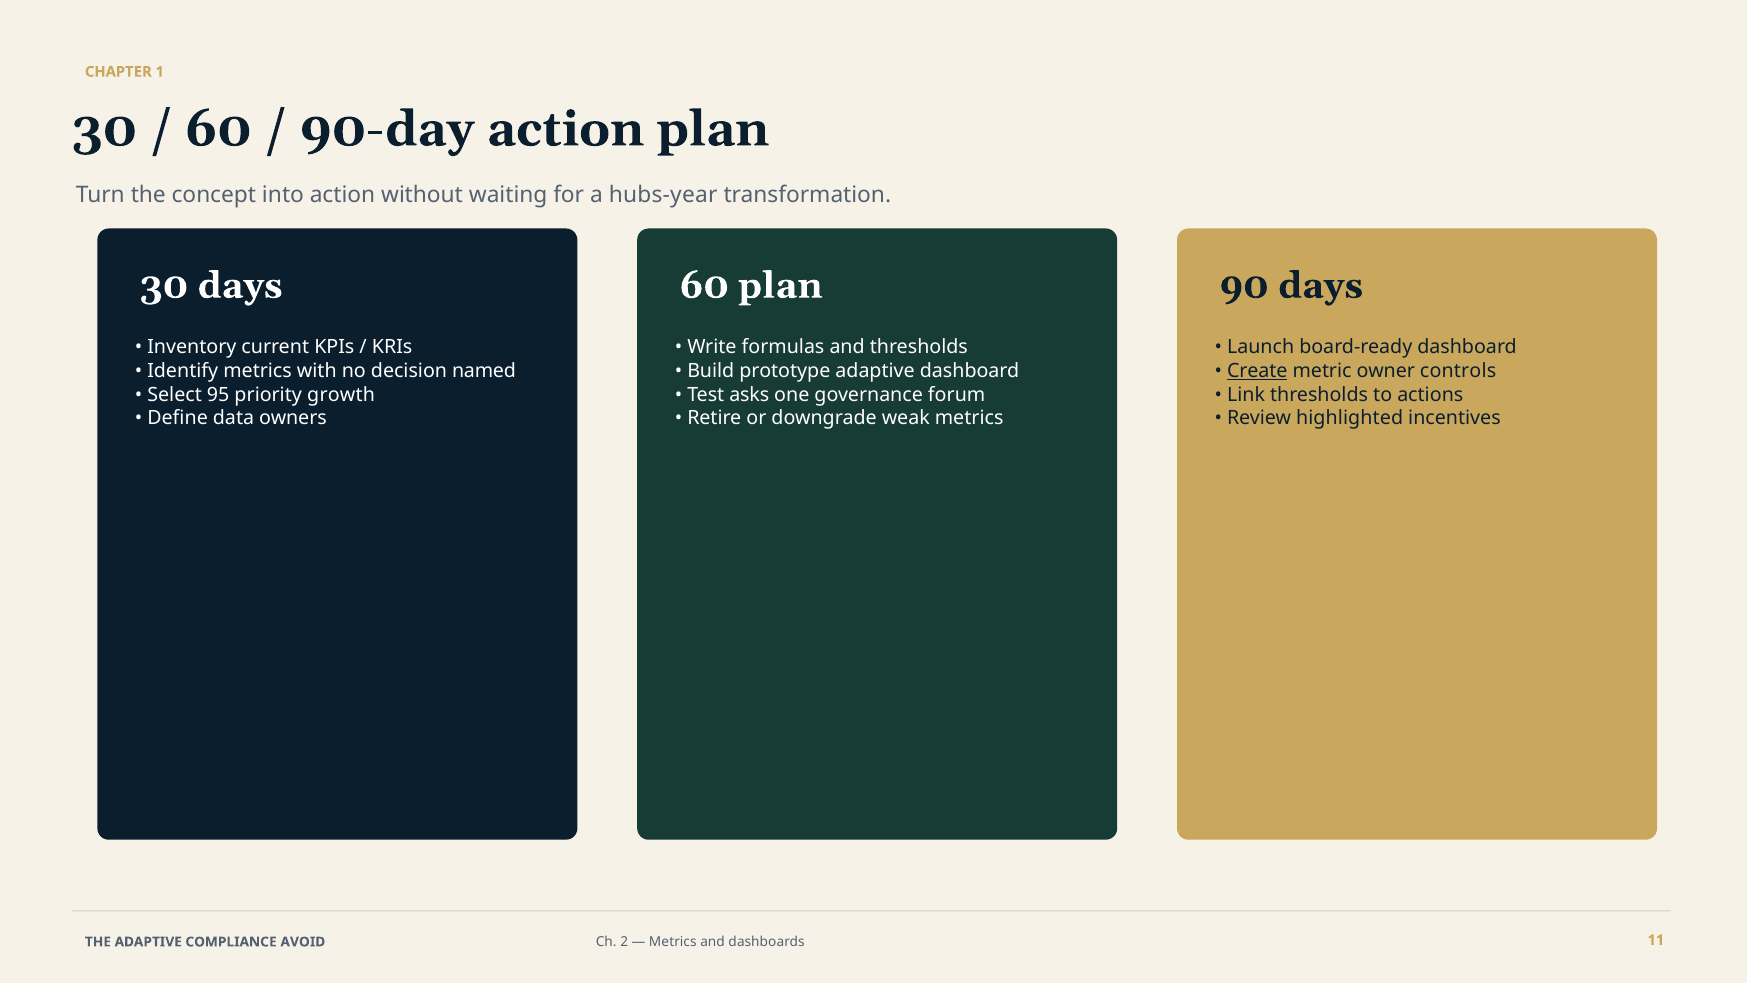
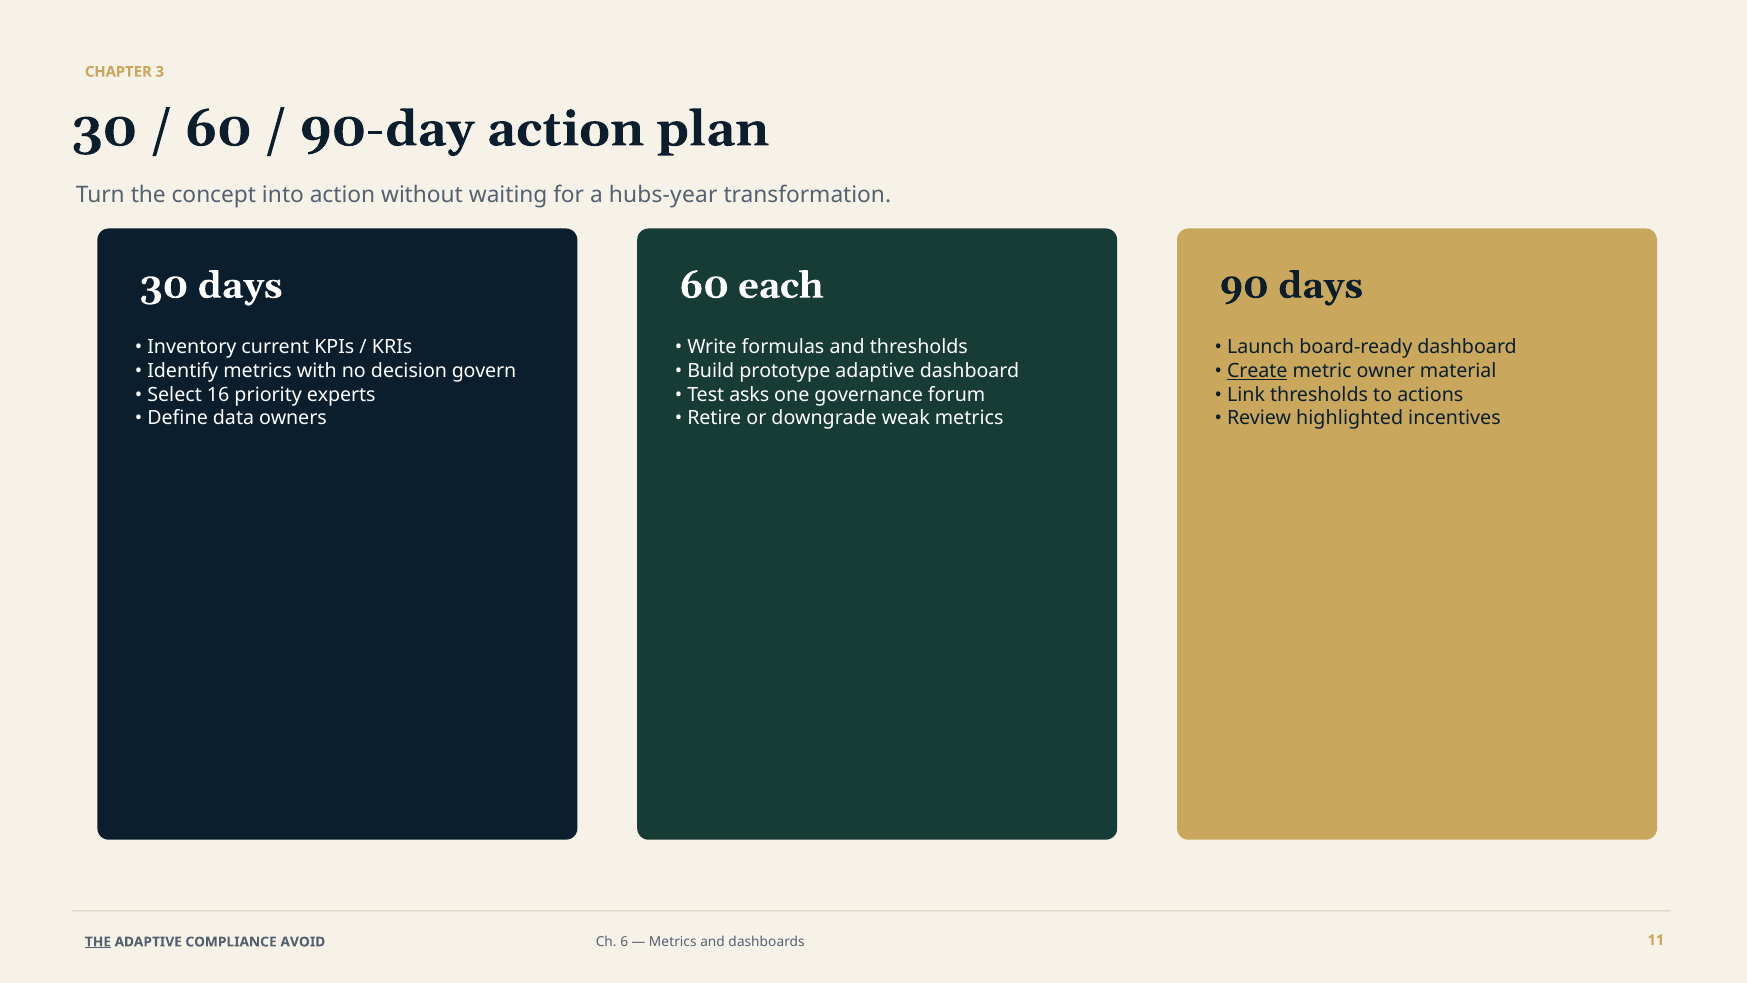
1: 1 -> 3 (160, 72)
60 plan: plan -> each (781, 286)
named: named -> govern (484, 371)
controls: controls -> material (1458, 371)
95: 95 -> 16 (218, 394)
growth: growth -> experts (341, 394)
THE underline: none -> present (98, 942)
2: 2 -> 6 (624, 942)
